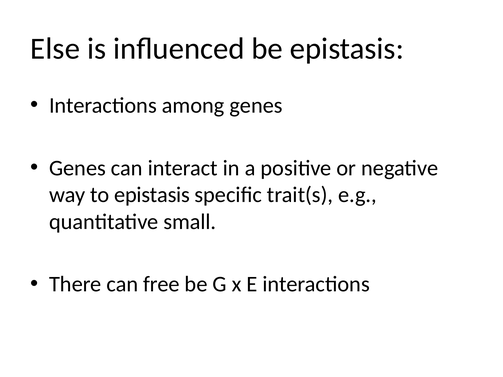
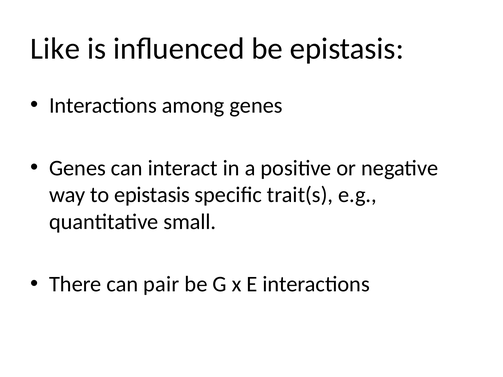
Else: Else -> Like (55, 49)
free: free -> pair (161, 284)
